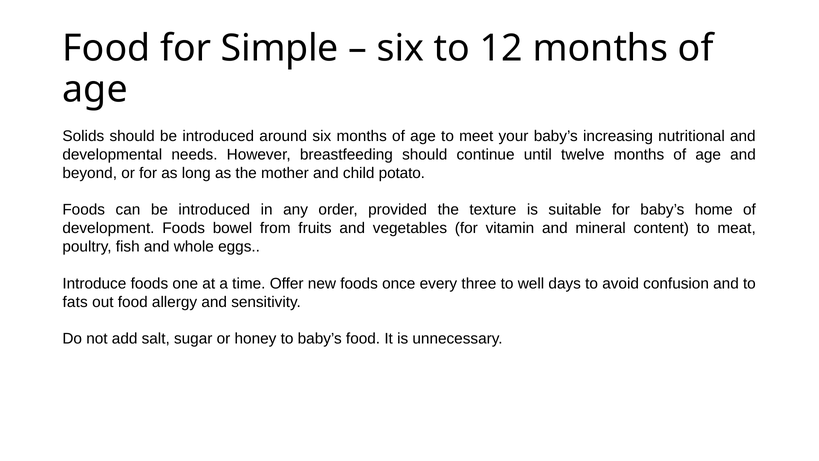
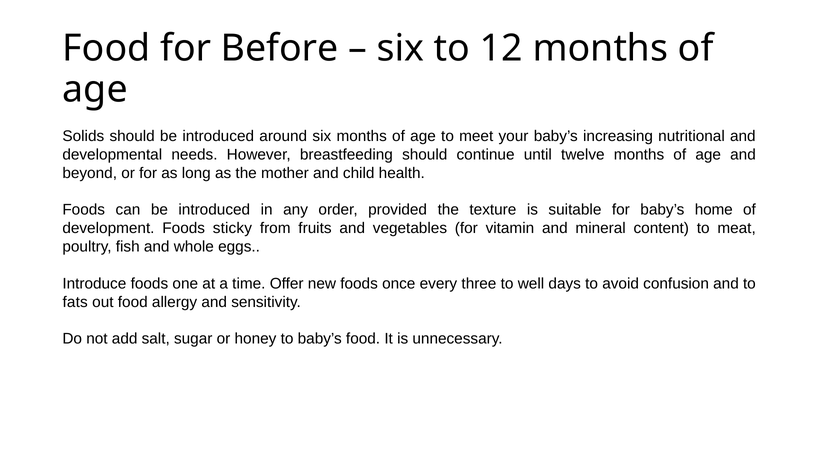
Simple: Simple -> Before (280, 49)
potato: potato -> health (402, 173)
bowel: bowel -> sticky (232, 228)
